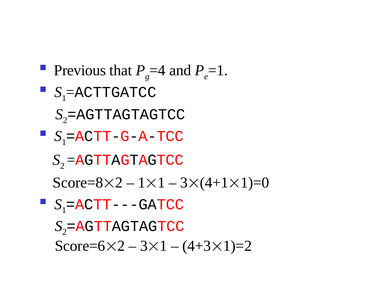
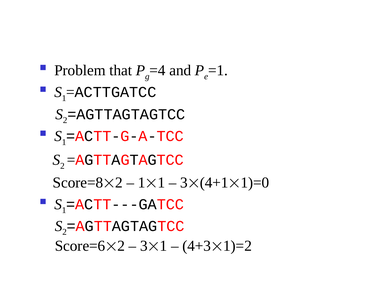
Previous: Previous -> Problem (80, 70)
